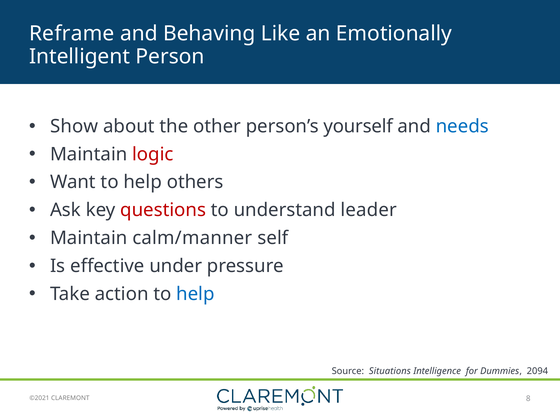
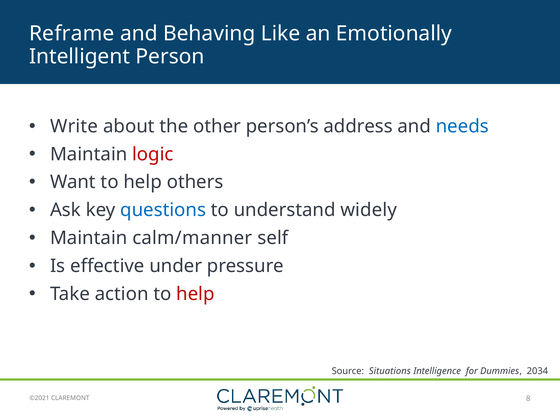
Show: Show -> Write (74, 126)
yourself: yourself -> address (358, 126)
questions colour: red -> blue (163, 210)
leader: leader -> widely (369, 210)
help colour: blue -> red (195, 294)
2094: 2094 -> 2034 (537, 371)
